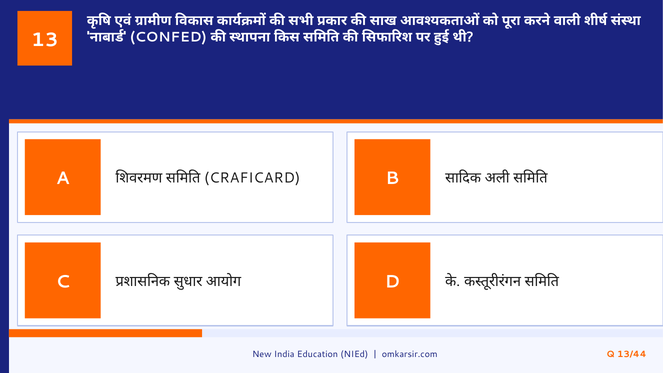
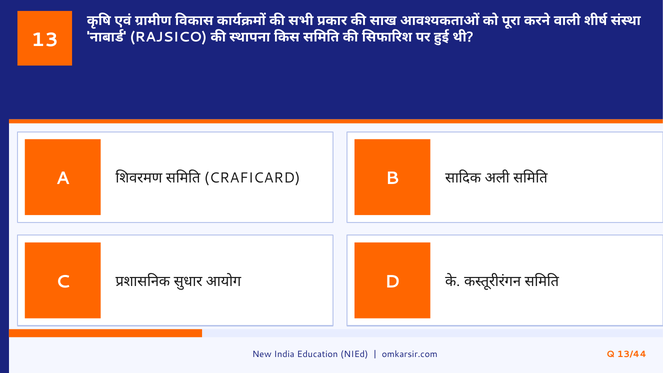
CONFED: CONFED -> RAJSICO (168, 37)
